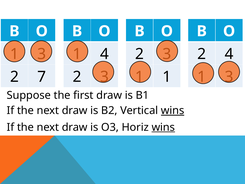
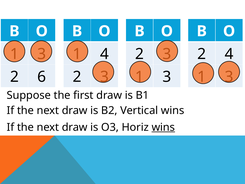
7: 7 -> 6 (42, 77)
1: 1 -> 3 (167, 77)
wins underline: present -> none (173, 110)
